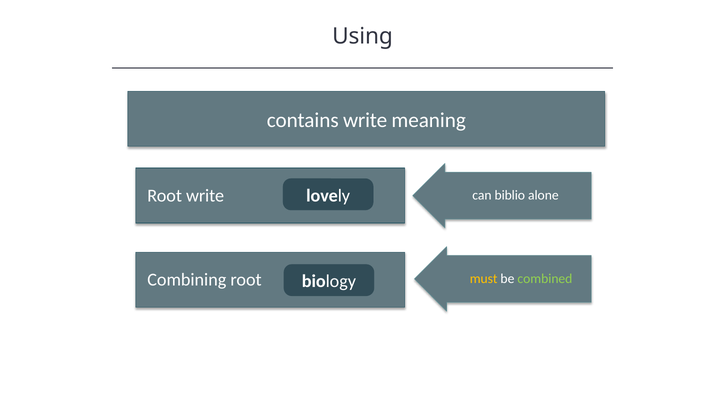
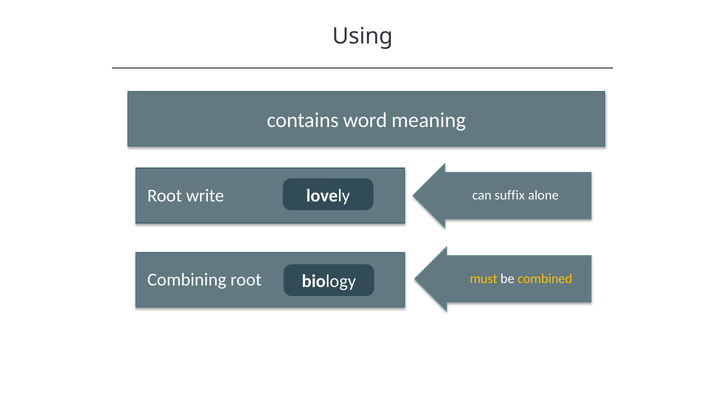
contains write: write -> word (365, 120)
biblio: biblio -> suffix (510, 195)
combined colour: light green -> yellow (545, 279)
